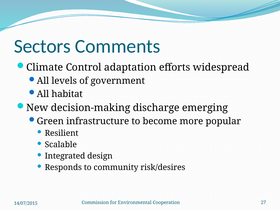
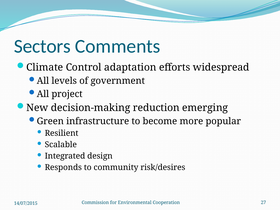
habitat: habitat -> project (67, 94)
discharge: discharge -> reduction (156, 108)
